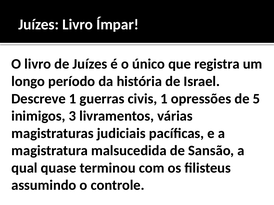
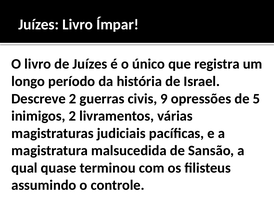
Descreve 1: 1 -> 2 (73, 99)
civis 1: 1 -> 9 (164, 99)
inimigos 3: 3 -> 2 (72, 116)
